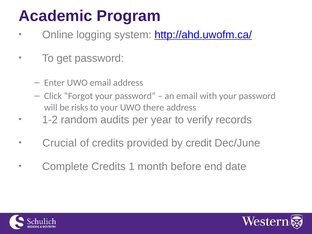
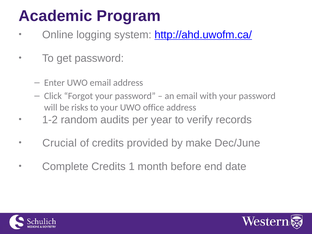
there: there -> office (154, 107)
credit: credit -> make (199, 143)
